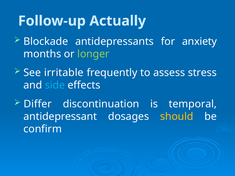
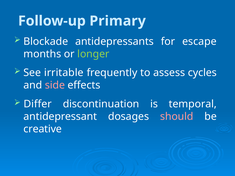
Actually: Actually -> Primary (118, 21)
anxiety: anxiety -> escape (199, 41)
stress: stress -> cycles (202, 73)
side colour: light blue -> pink (55, 85)
should colour: yellow -> pink (177, 117)
confirm: confirm -> creative (43, 129)
